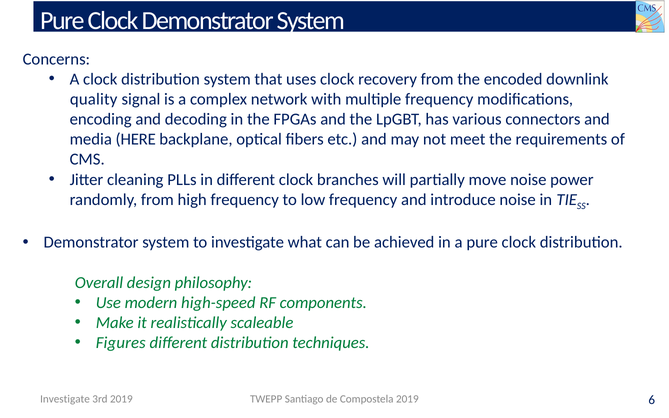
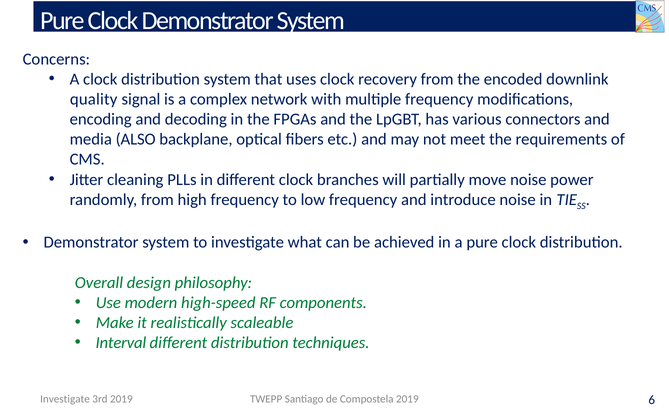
HERE: HERE -> ALSO (136, 139)
Figures: Figures -> Interval (121, 343)
